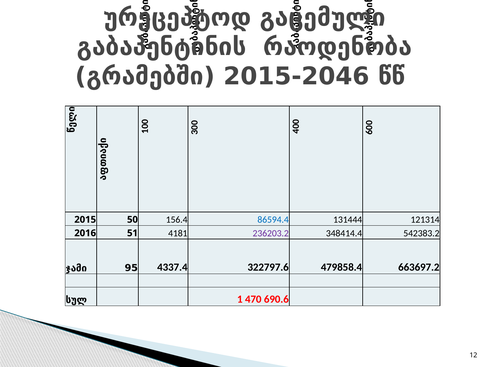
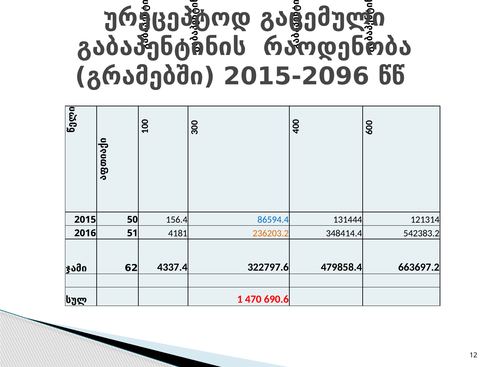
2015-2046: 2015-2046 -> 2015-2096 (296, 76)
236203.2 colour: purple -> orange (271, 233)
95: 95 -> 62 (131, 268)
